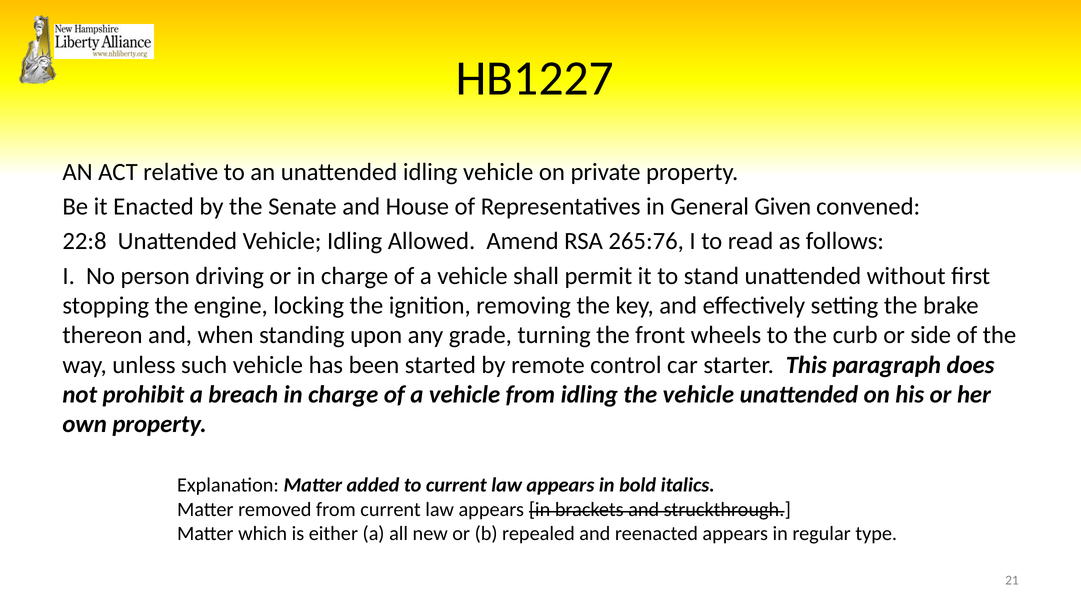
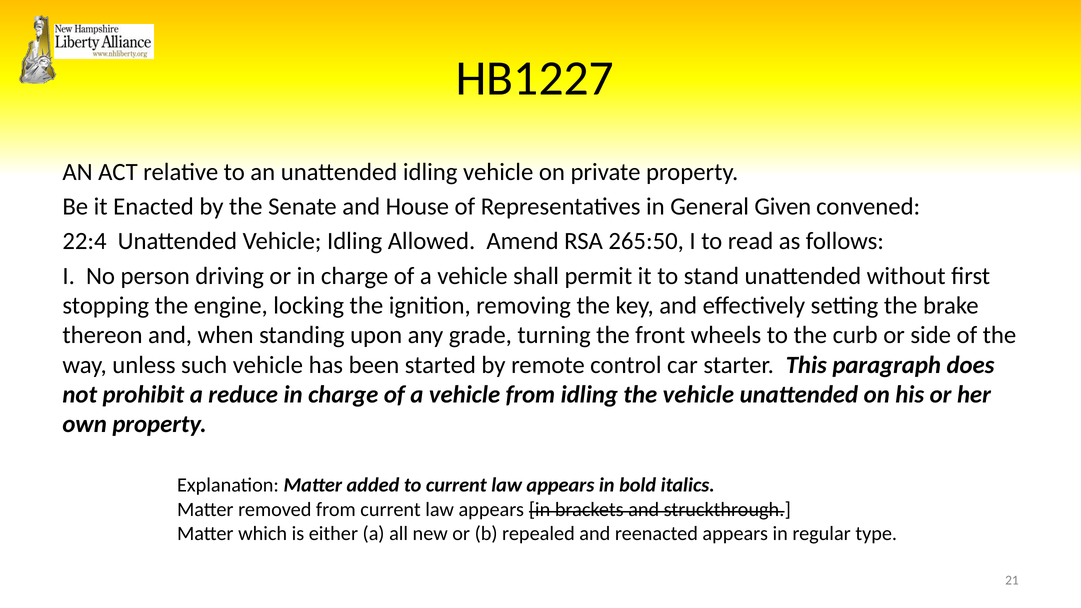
22:8: 22:8 -> 22:4 (85, 241)
265:76: 265:76 -> 265:50 (646, 241)
breach: breach -> reduce (243, 395)
